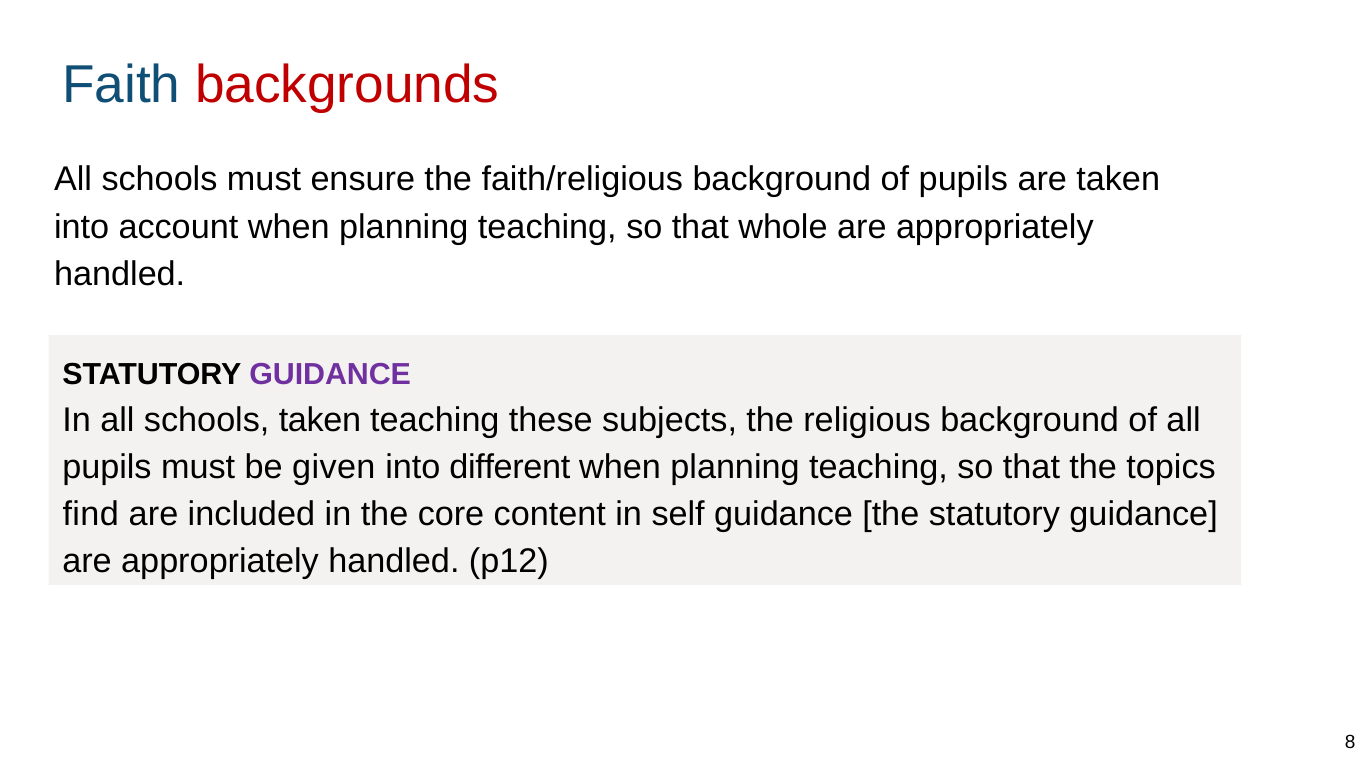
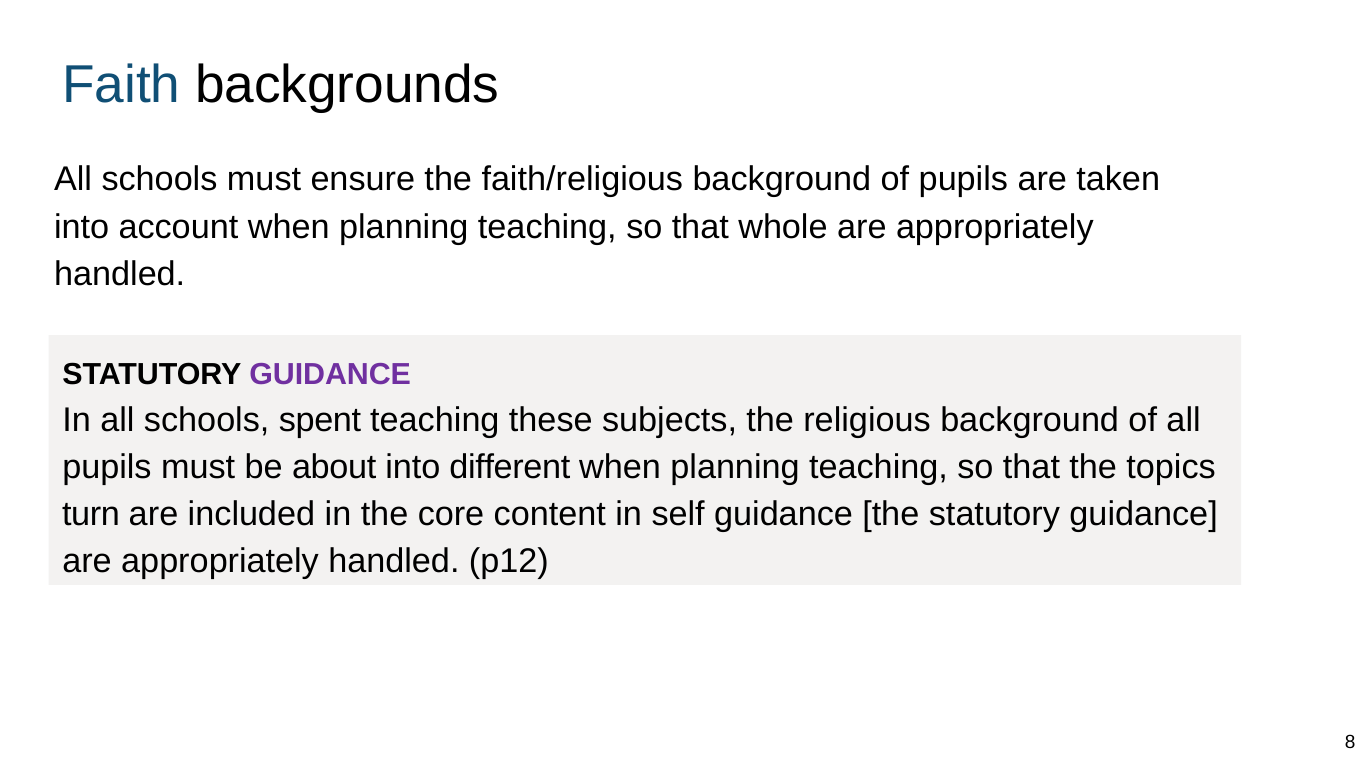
backgrounds colour: red -> black (347, 85)
schools taken: taken -> spent (320, 420)
given: given -> about (334, 467)
find: find -> turn (91, 514)
